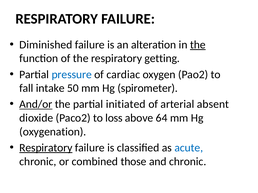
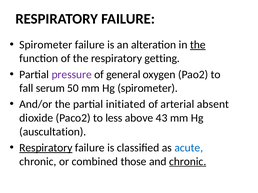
Diminished: Diminished -> Spirometer (46, 45)
pressure colour: blue -> purple (72, 75)
cardiac: cardiac -> general (123, 75)
intake: intake -> serum (50, 88)
And/or underline: present -> none (36, 104)
loss: loss -> less (114, 118)
64: 64 -> 43 (162, 118)
oxygenation: oxygenation -> auscultation (53, 132)
chronic underline: none -> present (188, 162)
